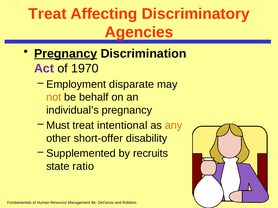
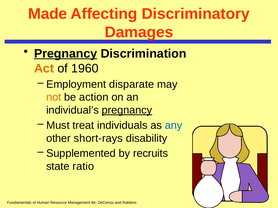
Treat: Treat -> Made (48, 14)
Agencies: Agencies -> Damages (139, 32)
Act colour: purple -> orange (44, 69)
1970: 1970 -> 1960 (85, 69)
behalf: behalf -> action (94, 97)
pregnancy underline: none -> present (127, 110)
intentional: intentional -> individuals (122, 126)
any colour: orange -> blue (174, 126)
short-offer: short-offer -> short-rays (98, 139)
